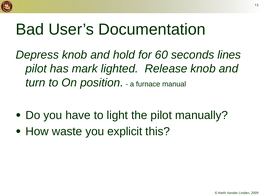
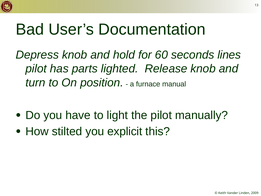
mark: mark -> parts (85, 69)
waste: waste -> stilted (67, 131)
